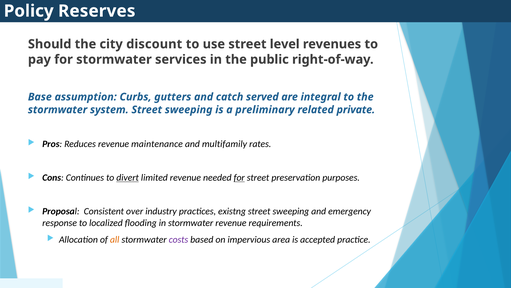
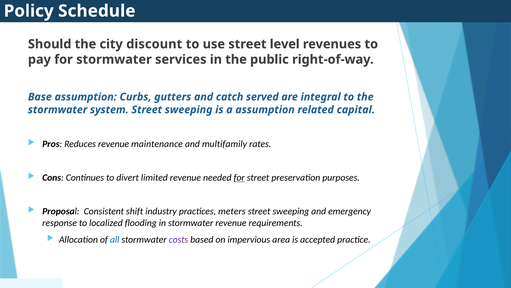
Reserves: Reserves -> Schedule (97, 11)
a preliminary: preliminary -> assumption (265, 110)
private: private -> capital (356, 110)
divert underline: present -> none (128, 177)
over: over -> shift (135, 211)
existng: existng -> meters (232, 211)
all colour: orange -> blue (115, 239)
